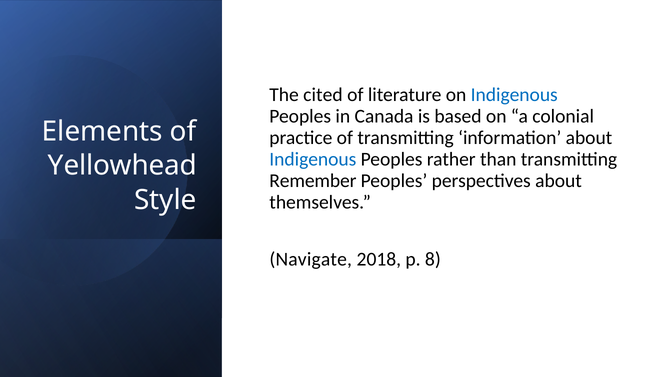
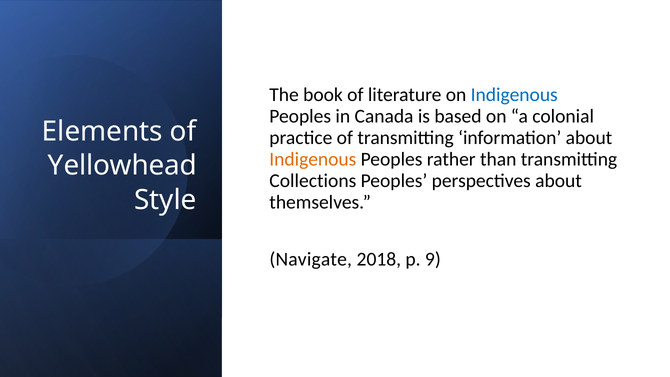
cited: cited -> book (323, 95)
Indigenous colour: blue -> orange (313, 159)
Remember: Remember -> Collections (313, 181)
8: 8 -> 9 (433, 259)
